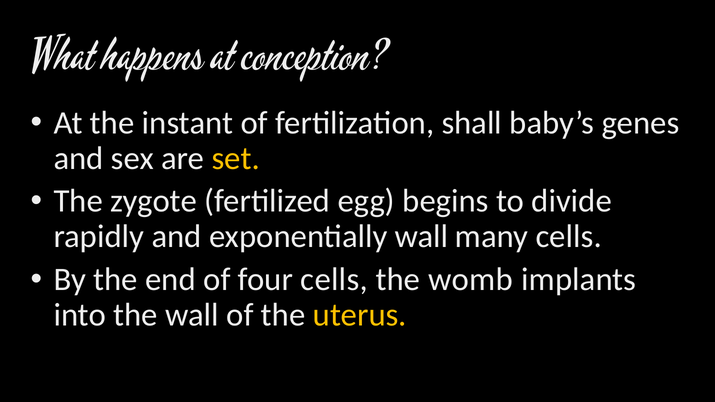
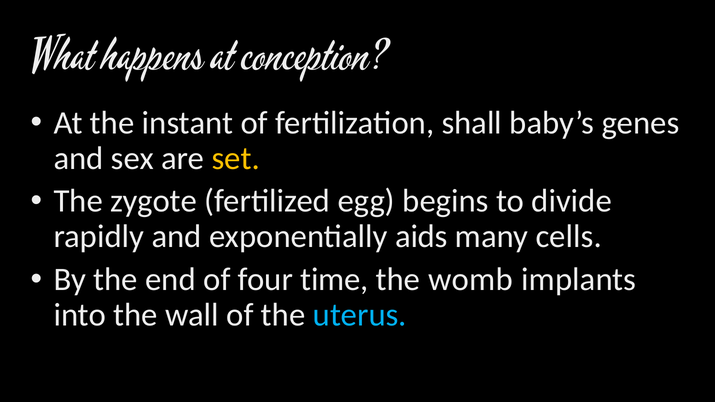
exponentially wall: wall -> aids (421, 237)
four cells: cells -> time (334, 280)
uterus colour: yellow -> light blue (360, 315)
